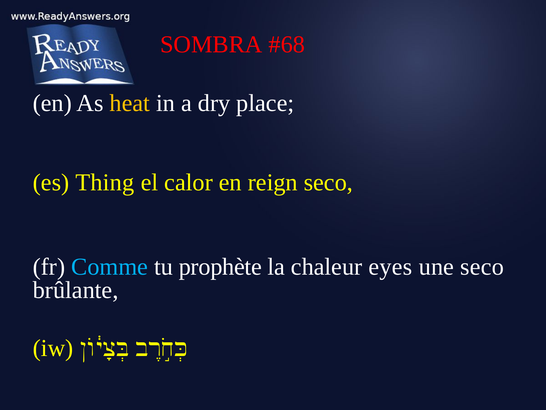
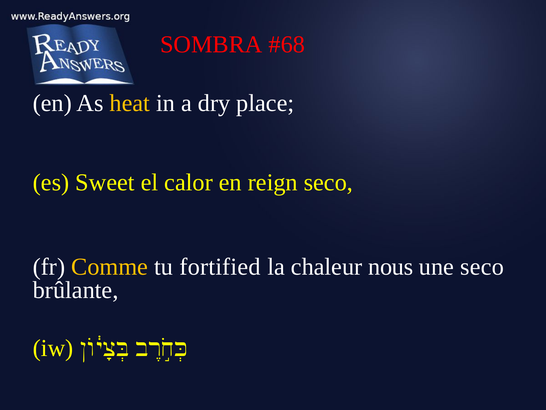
Thing: Thing -> Sweet (105, 182)
Comme colour: light blue -> yellow (110, 266)
prophète: prophète -> fortified (220, 266)
eyes: eyes -> nous (391, 266)
